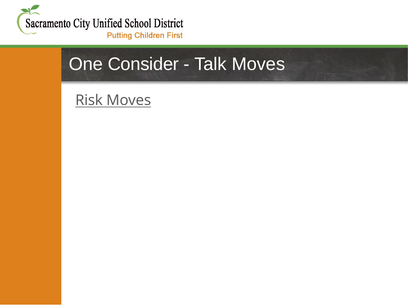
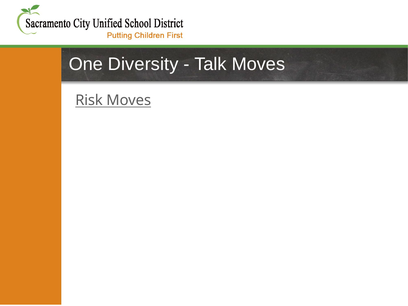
Consider: Consider -> Diversity (143, 64)
